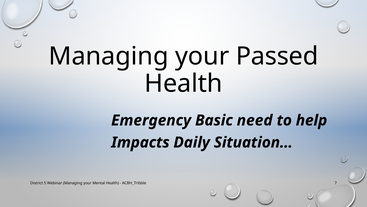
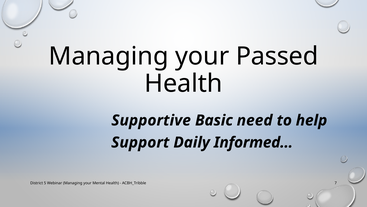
Emergency: Emergency -> Supportive (151, 120)
Impacts: Impacts -> Support (140, 142)
Situation…: Situation… -> Informed… (253, 142)
